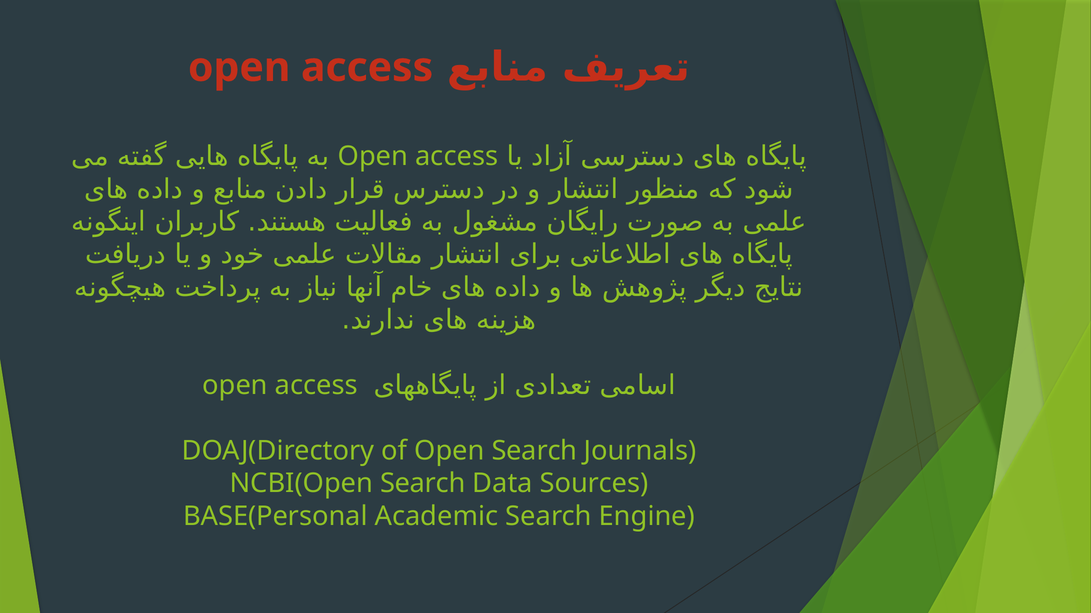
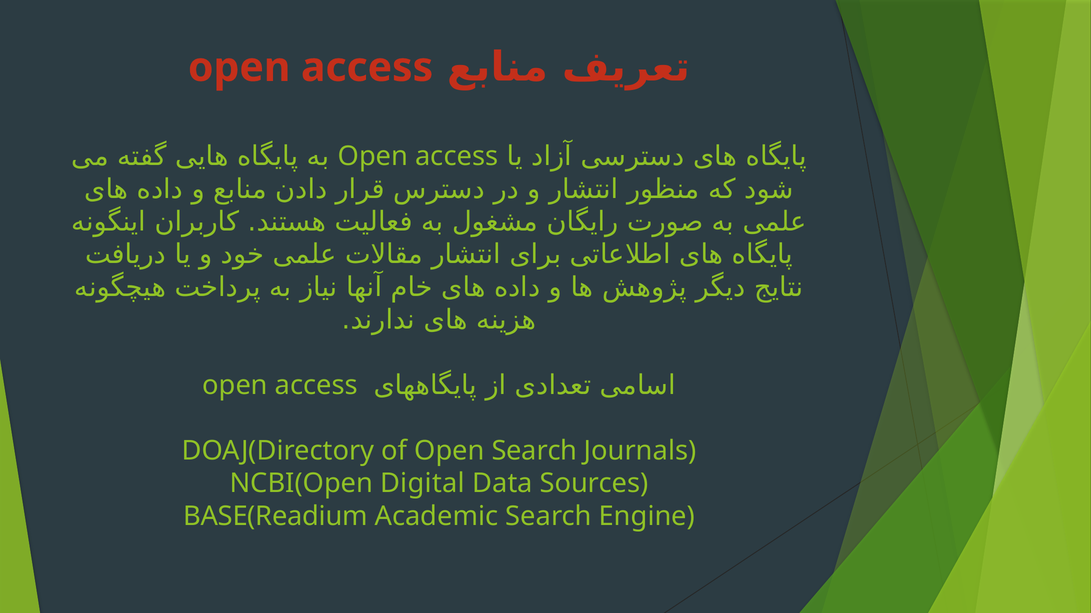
NCBI(Open Search: Search -> Digital (423, 484)
BASE(Personal: BASE(Personal -> BASE(Readium (275, 517)
